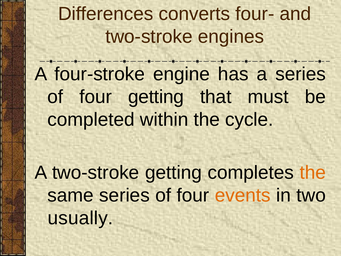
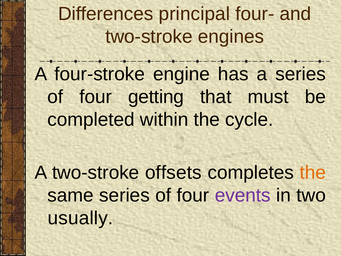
converts: converts -> principal (194, 14)
two-stroke getting: getting -> offsets (173, 173)
events colour: orange -> purple (243, 195)
